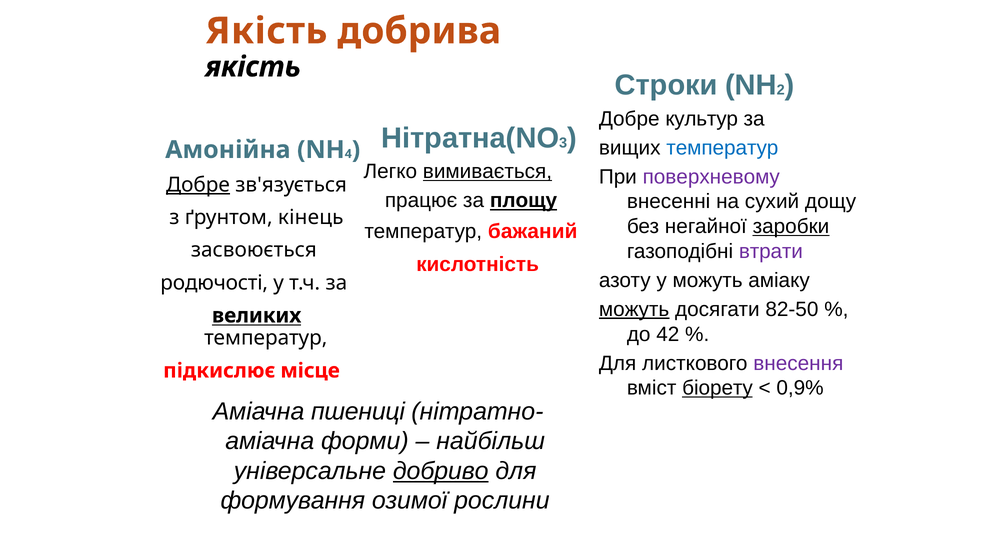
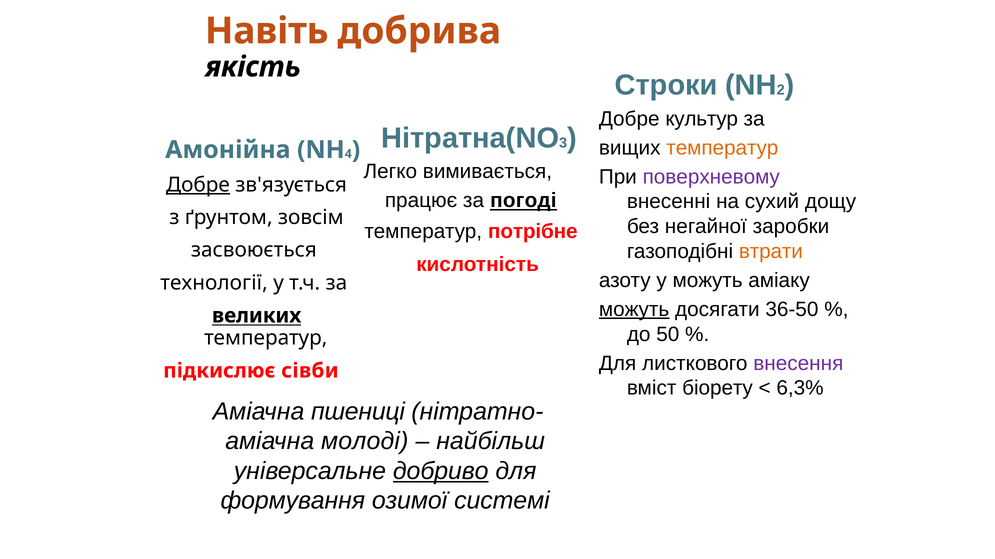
Якість: Якість -> Навіть (267, 31)
температур colour: blue -> orange (722, 148)
вимивається underline: present -> none (487, 172)
площу: площу -> погоді (523, 201)
кінець: кінець -> зовсім (311, 218)
заробки underline: present -> none (791, 227)
бажаний: бажаний -> потрібне (533, 232)
втрати colour: purple -> orange (771, 252)
родючості: родючості -> технології (214, 283)
82-50: 82-50 -> 36-50 (792, 310)
42: 42 -> 50 (668, 335)
місце: місце -> сівби (310, 371)
біорету underline: present -> none (718, 389)
0,9%: 0,9% -> 6,3% (800, 389)
форми: форми -> молоді (365, 442)
рослини: рослини -> системі (502, 501)
